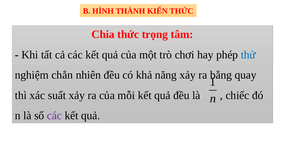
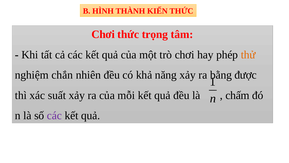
Chia: Chia -> Chơi (103, 34)
thử colour: blue -> orange (248, 55)
quay: quay -> được (246, 75)
chiếc: chiếc -> chấm (238, 95)
